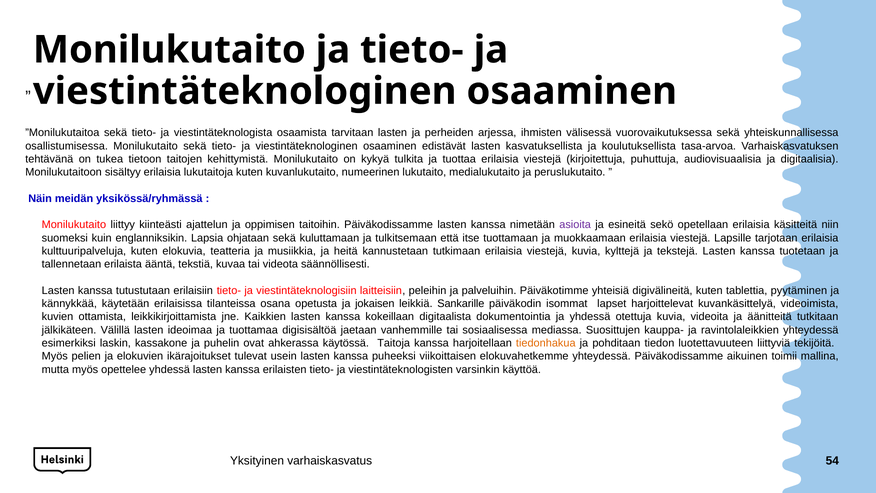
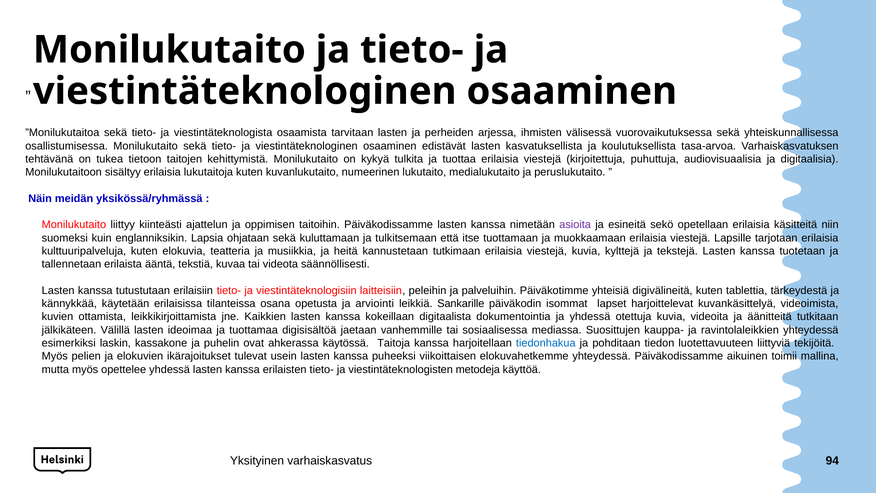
pyytäminen: pyytäminen -> tärkeydestä (799, 290)
jokaisen: jokaisen -> arviointi (375, 304)
tiedonhakua colour: orange -> blue (546, 343)
varsinkin: varsinkin -> metodeja (478, 369)
54: 54 -> 94 (832, 461)
